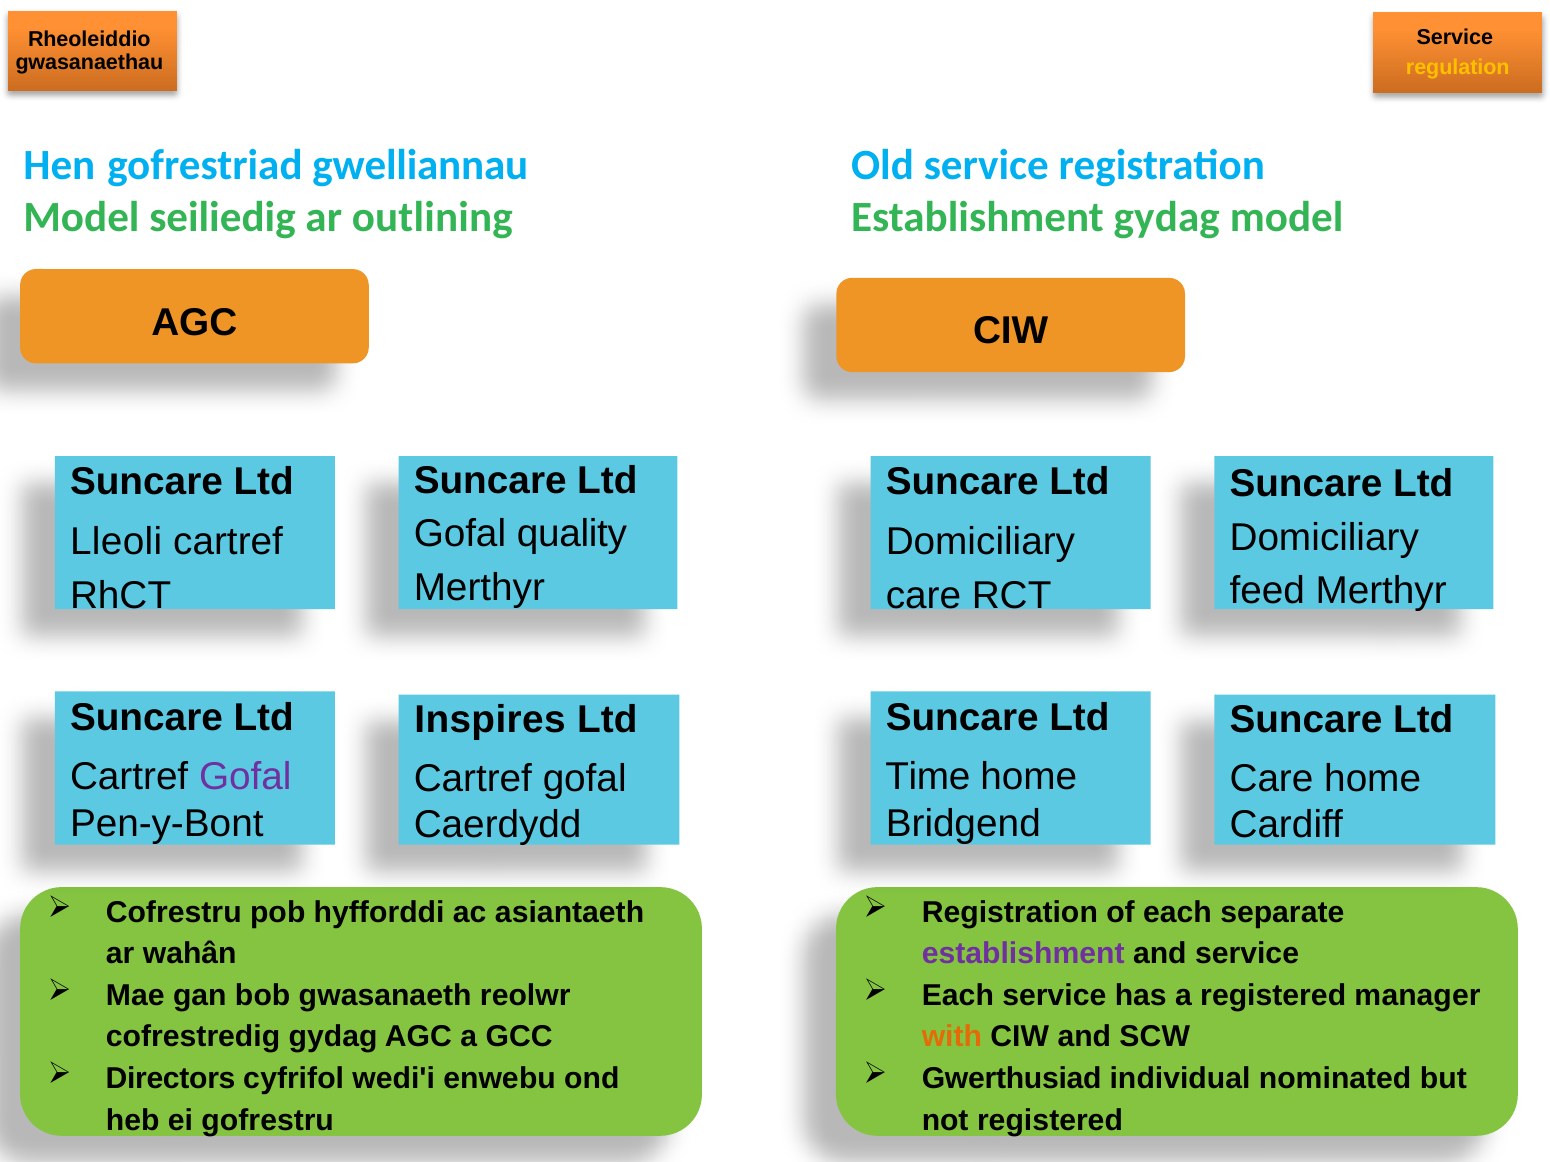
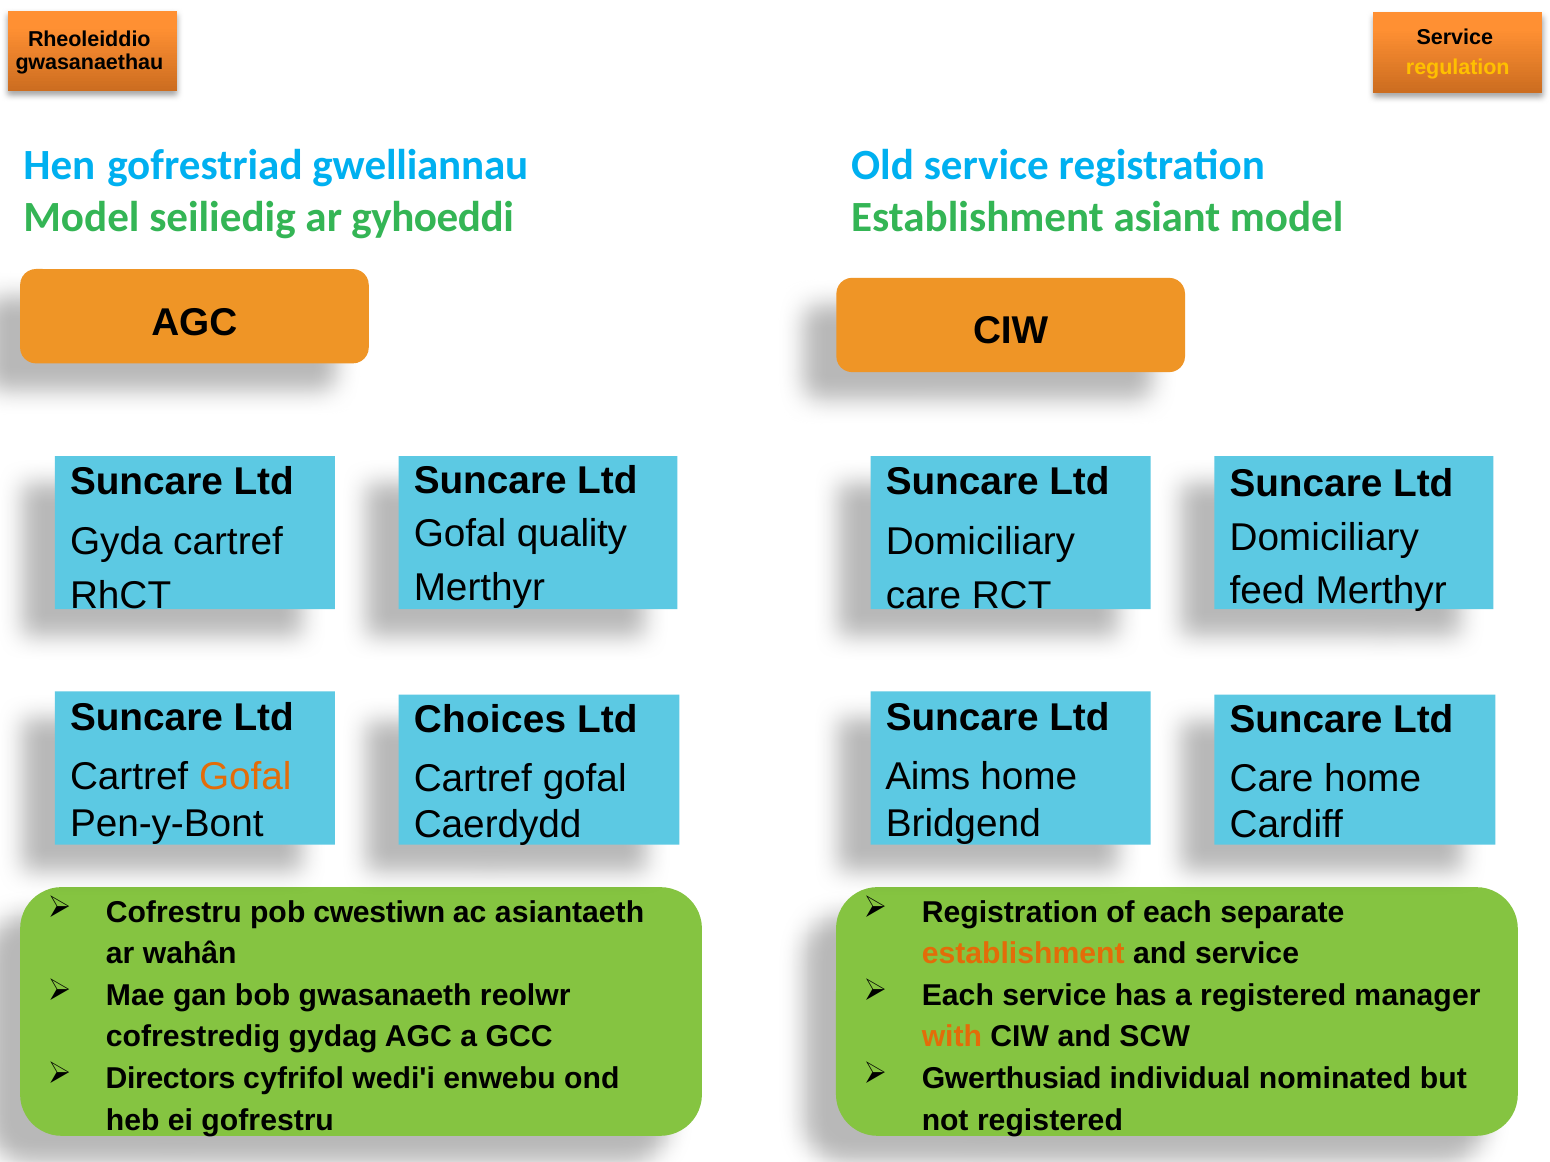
outlining: outlining -> gyhoeddi (433, 217)
Establishment gydag: gydag -> asiant (1167, 217)
Lleoli: Lleoli -> Gyda (116, 542)
Inspires: Inspires -> Choices (490, 720)
Gofal colour: purple -> orange (245, 777)
Time: Time -> Aims (928, 777)
hyfforddi: hyfforddi -> cwestiwn (379, 913)
establishment colour: purple -> orange (1023, 954)
